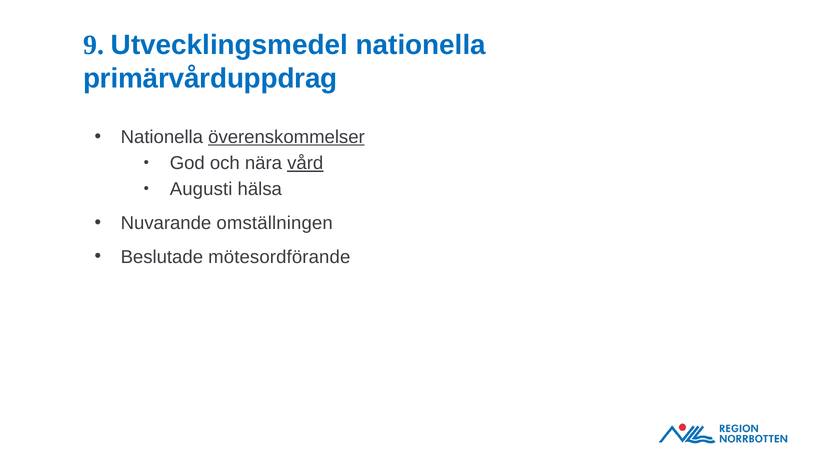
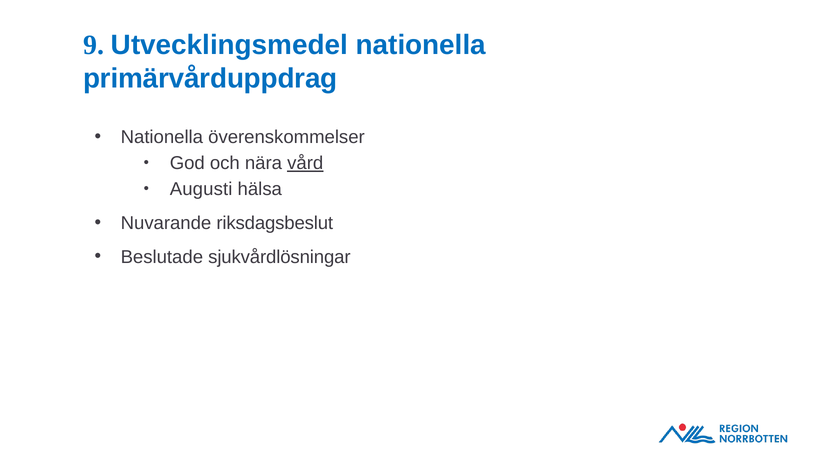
överenskommelser underline: present -> none (286, 137)
omställningen: omställningen -> riksdagsbeslut (275, 223)
mötesordförande: mötesordförande -> sjukvårdlösningar (279, 257)
